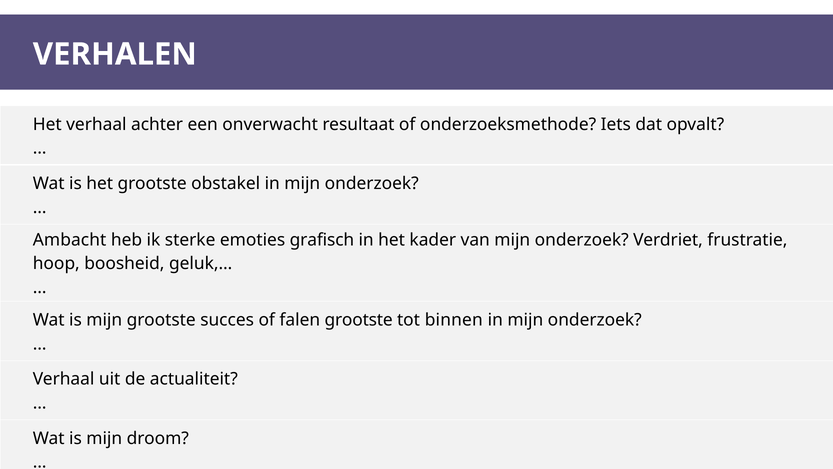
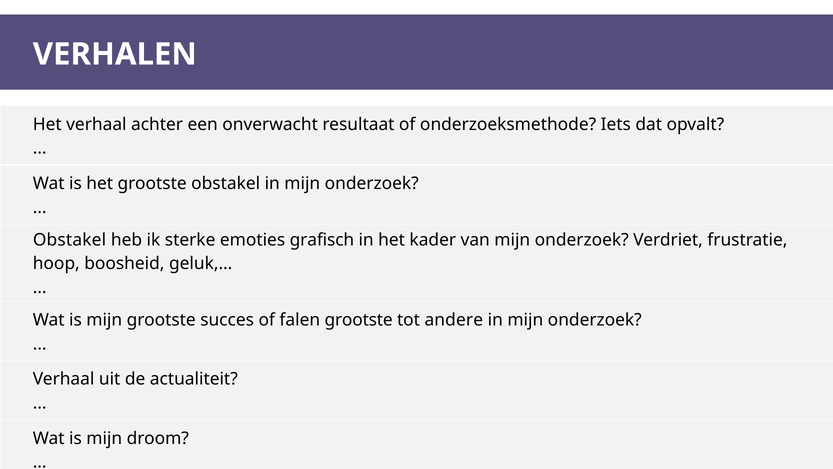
Ambacht: Ambacht -> Obstakel (70, 240)
binnen: binnen -> andere (454, 320)
